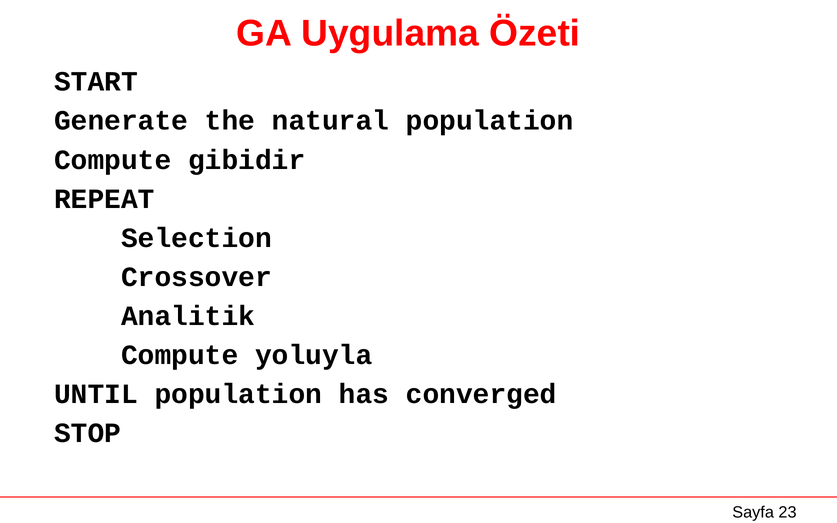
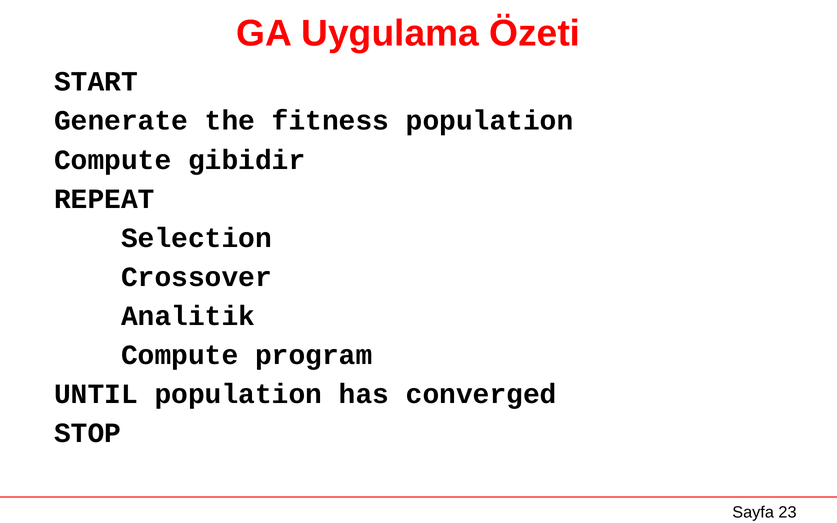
natural: natural -> fitness (330, 121)
yoluyla: yoluyla -> program (314, 355)
